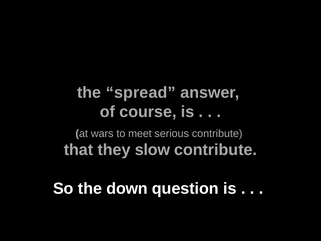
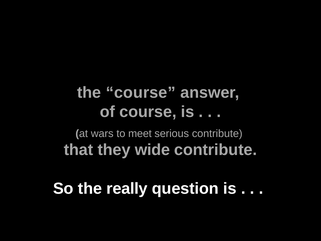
the spread: spread -> course (141, 93)
slow: slow -> wide (152, 150)
down: down -> really (127, 188)
